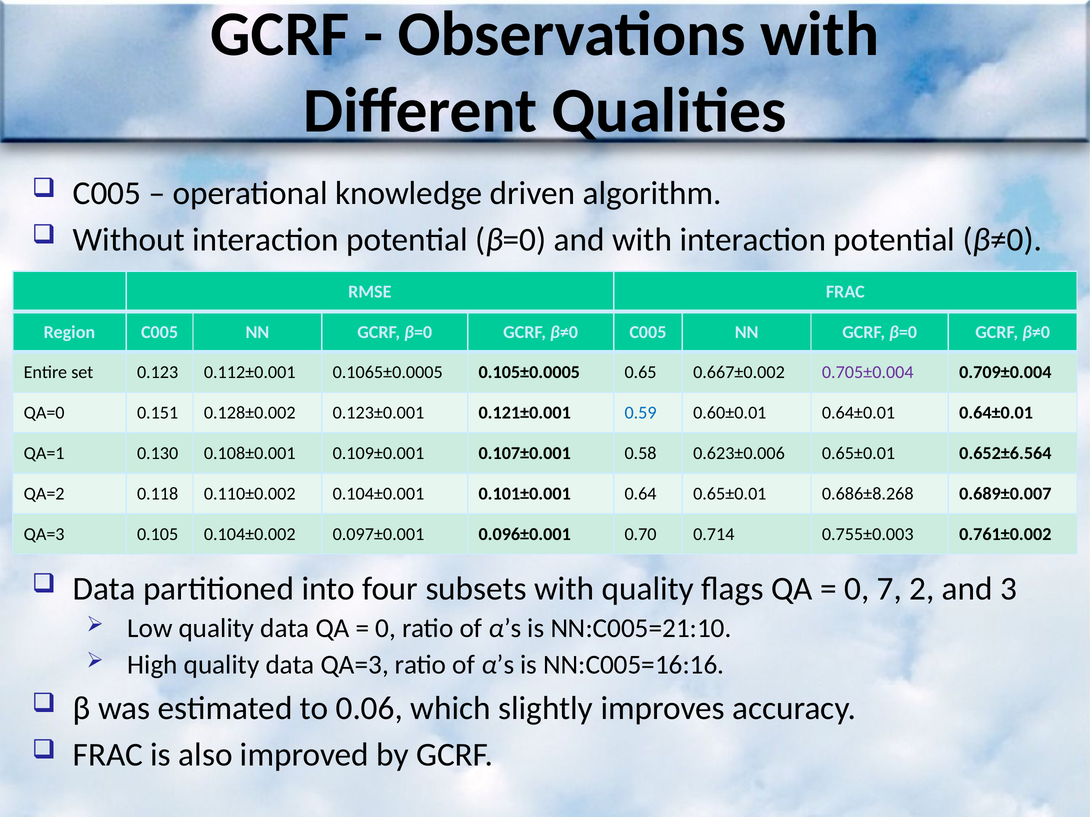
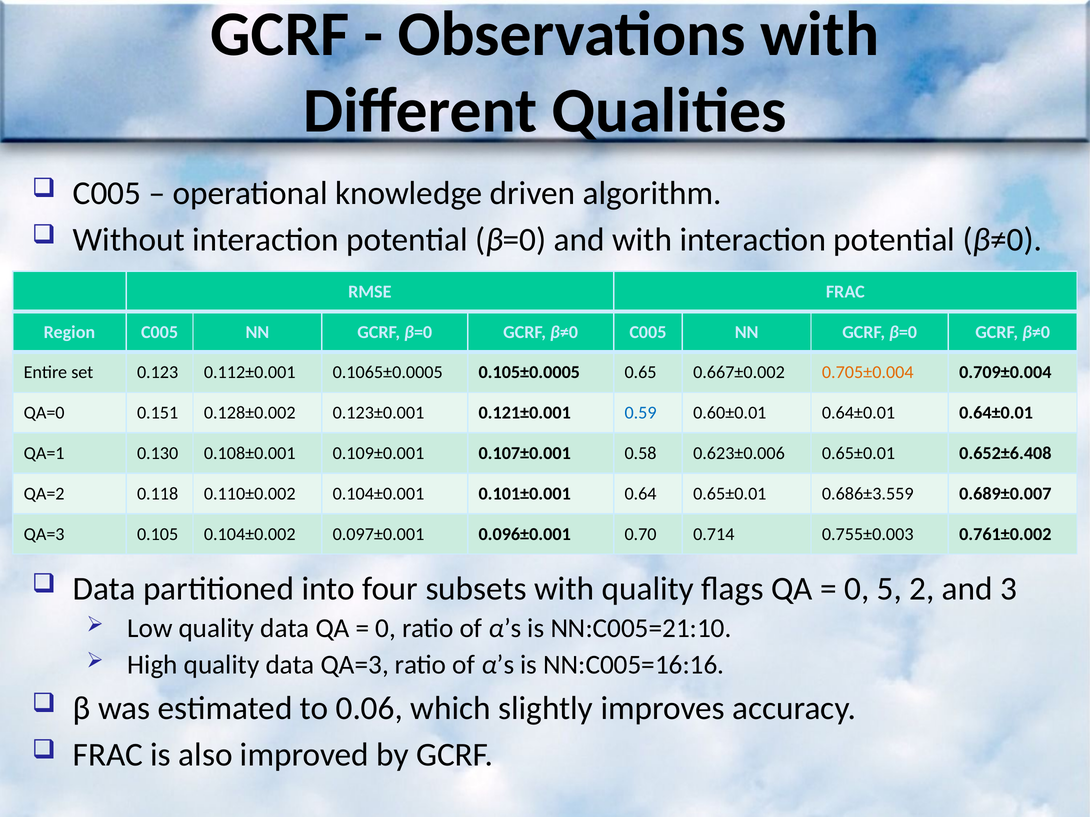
0.705±0.004 colour: purple -> orange (868, 373)
0.652±6.564: 0.652±6.564 -> 0.652±6.408 (1005, 454)
0.686±8.268: 0.686±8.268 -> 0.686±3.559 (868, 494)
7: 7 -> 5 (889, 589)
